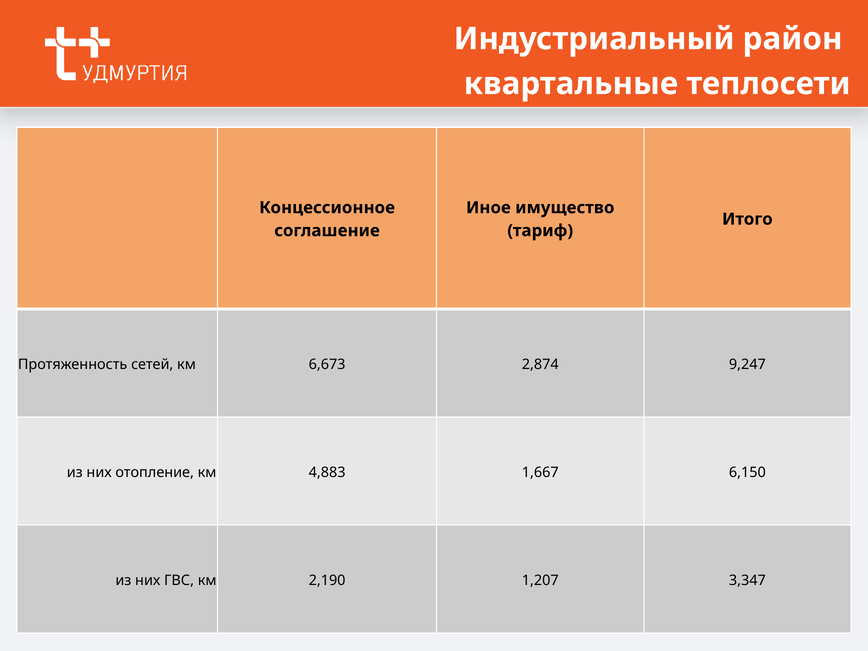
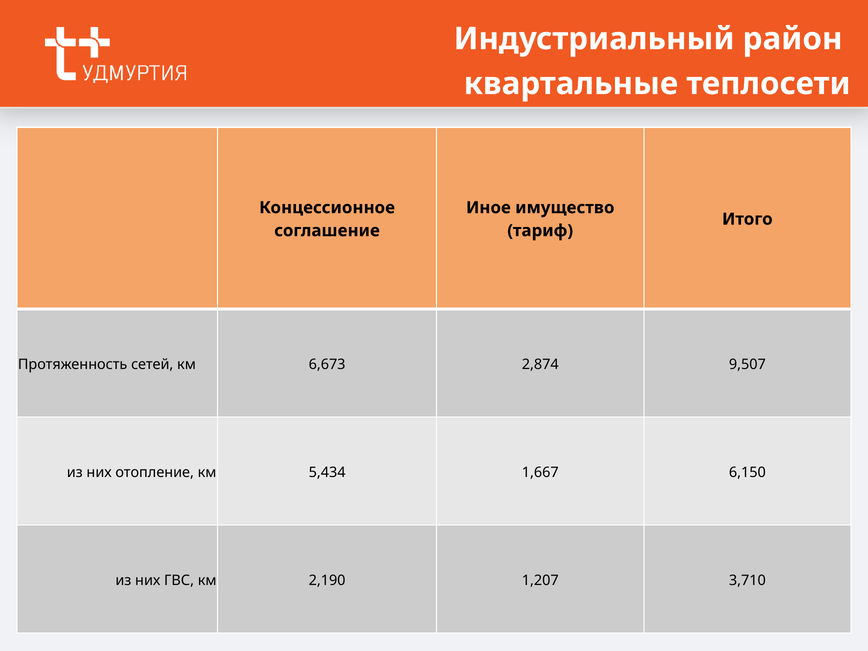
9,247: 9,247 -> 9,507 (747, 364)
4,883: 4,883 -> 5,434 (327, 472)
3,347: 3,347 -> 3,710 (747, 580)
